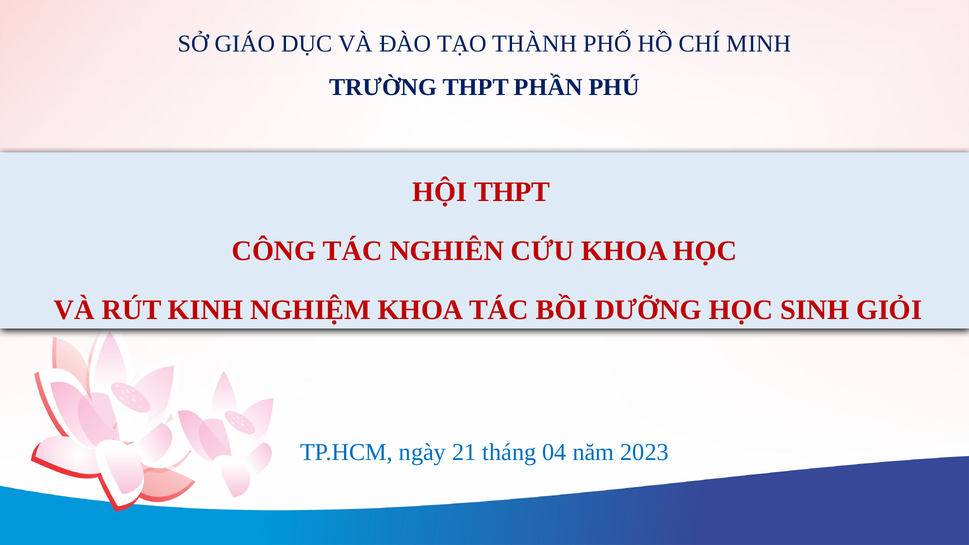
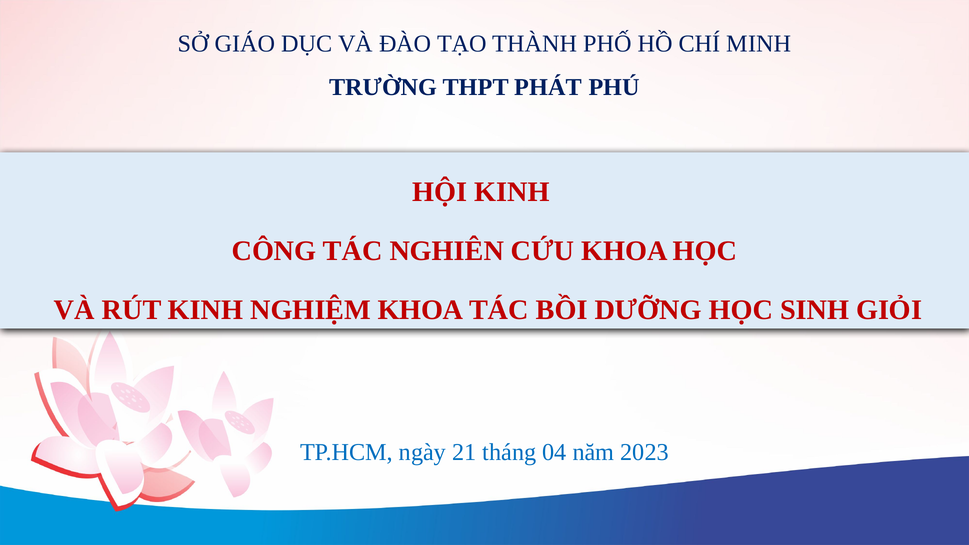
PHẦN: PHẦN -> PHÁT (548, 87)
HỘI THPT: THPT -> KINH (512, 192)
